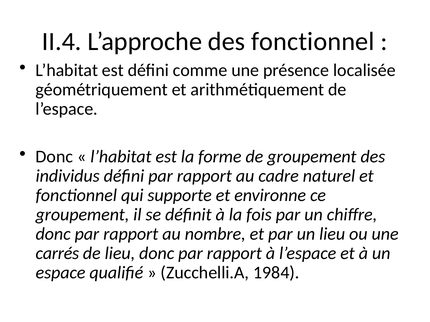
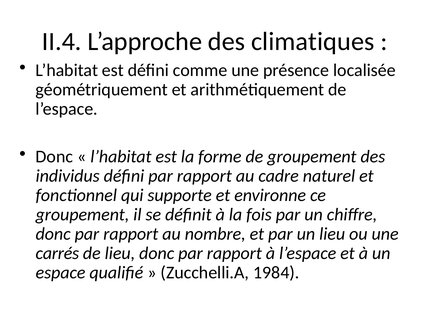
des fonctionnel: fonctionnel -> climatiques (313, 42)
